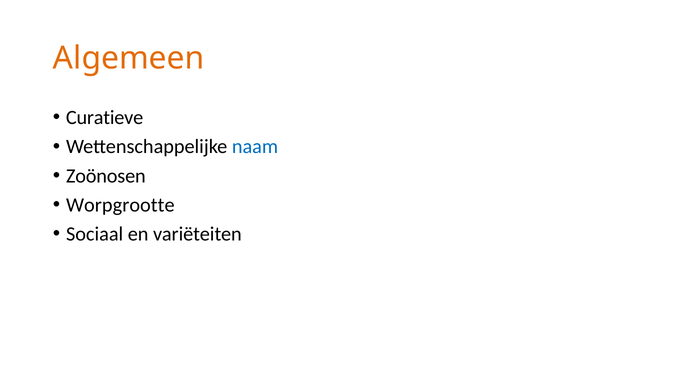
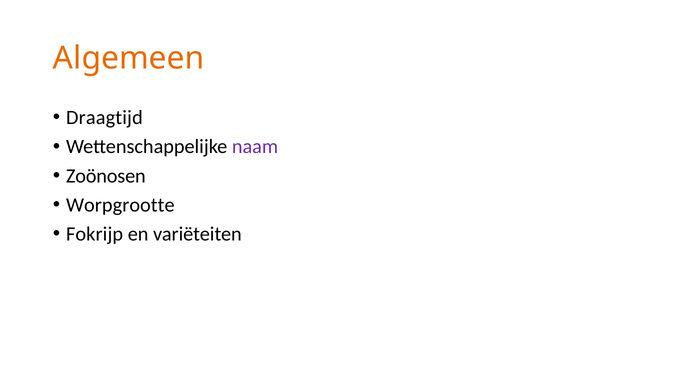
Curatieve: Curatieve -> Draagtijd (104, 118)
naam colour: blue -> purple (255, 147)
Sociaal: Sociaal -> Fokrijp (95, 234)
